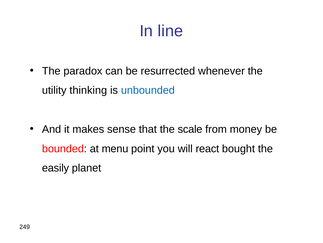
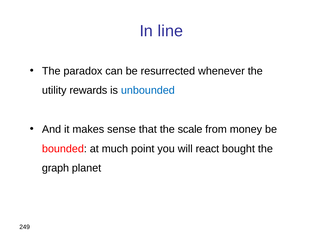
thinking: thinking -> rewards (88, 90)
menu: menu -> much (115, 148)
easily: easily -> graph (55, 168)
